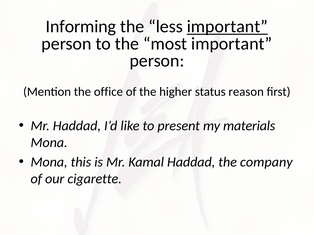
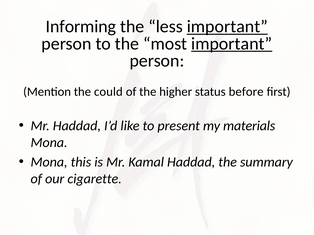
important underline: none -> present (232, 44)
office: office -> could (108, 92)
reason: reason -> before (246, 92)
company: company -> summary (266, 162)
